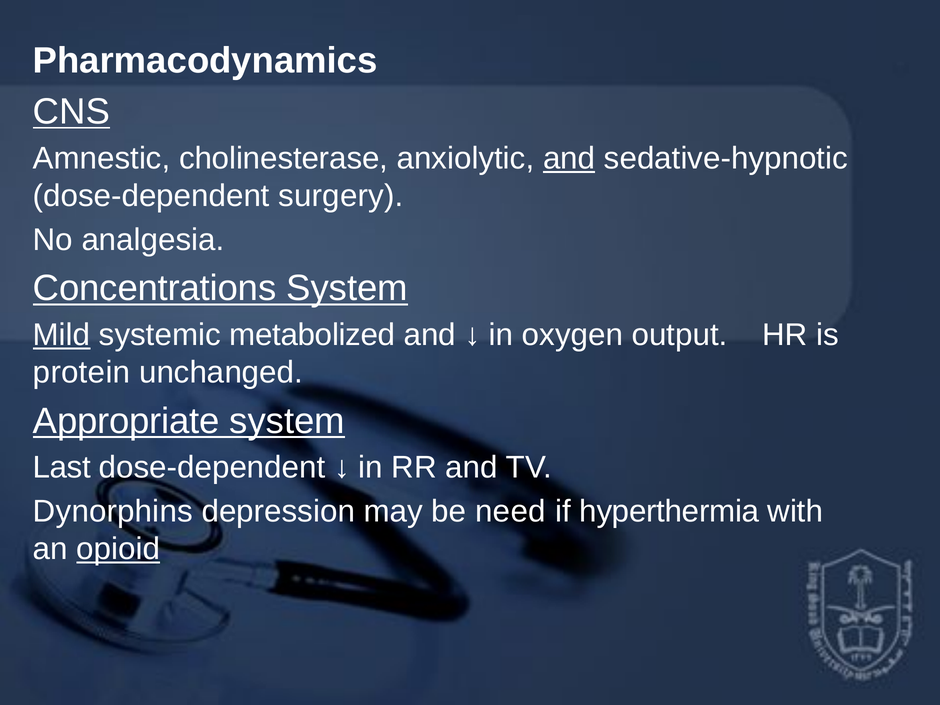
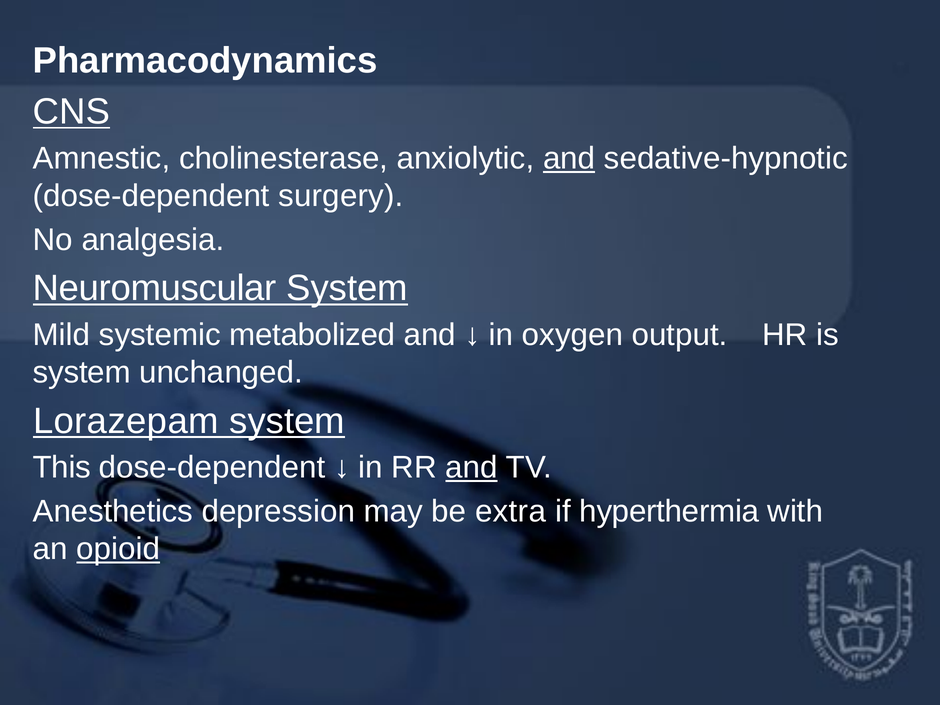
Concentrations: Concentrations -> Neuromuscular (155, 288)
Mild underline: present -> none (62, 335)
protein: protein -> system (82, 373)
Appropriate: Appropriate -> Lorazepam (126, 421)
Last: Last -> This (62, 468)
and underline: none -> present (472, 468)
Dynorphins: Dynorphins -> Anesthetics (113, 511)
need: need -> extra (511, 511)
